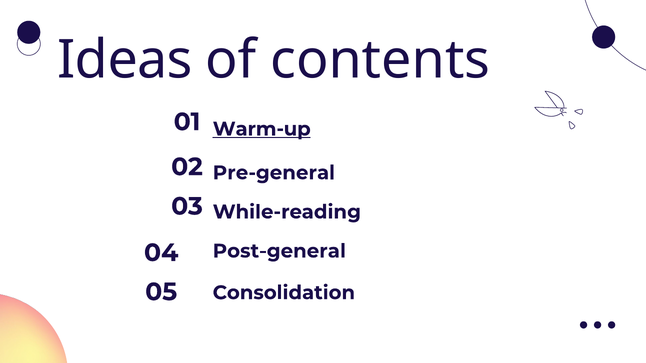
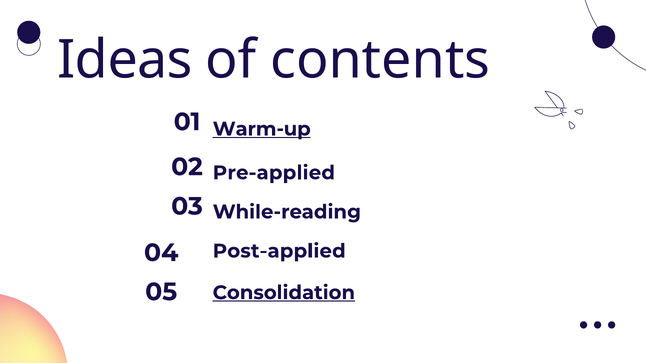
Pre-general: Pre-general -> Pre-applied (274, 173)
Post-general: Post-general -> Post-applied (279, 251)
Consolidation underline: none -> present (284, 293)
